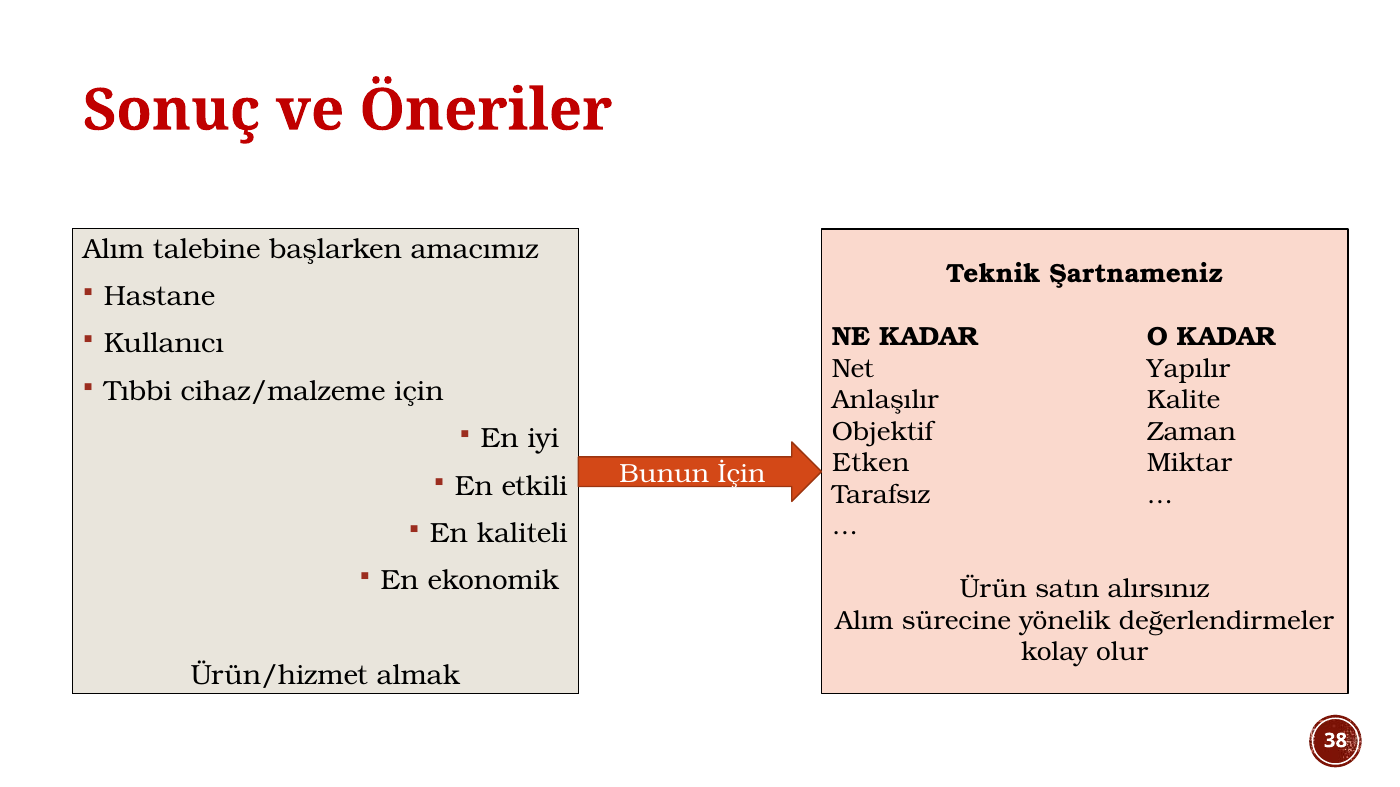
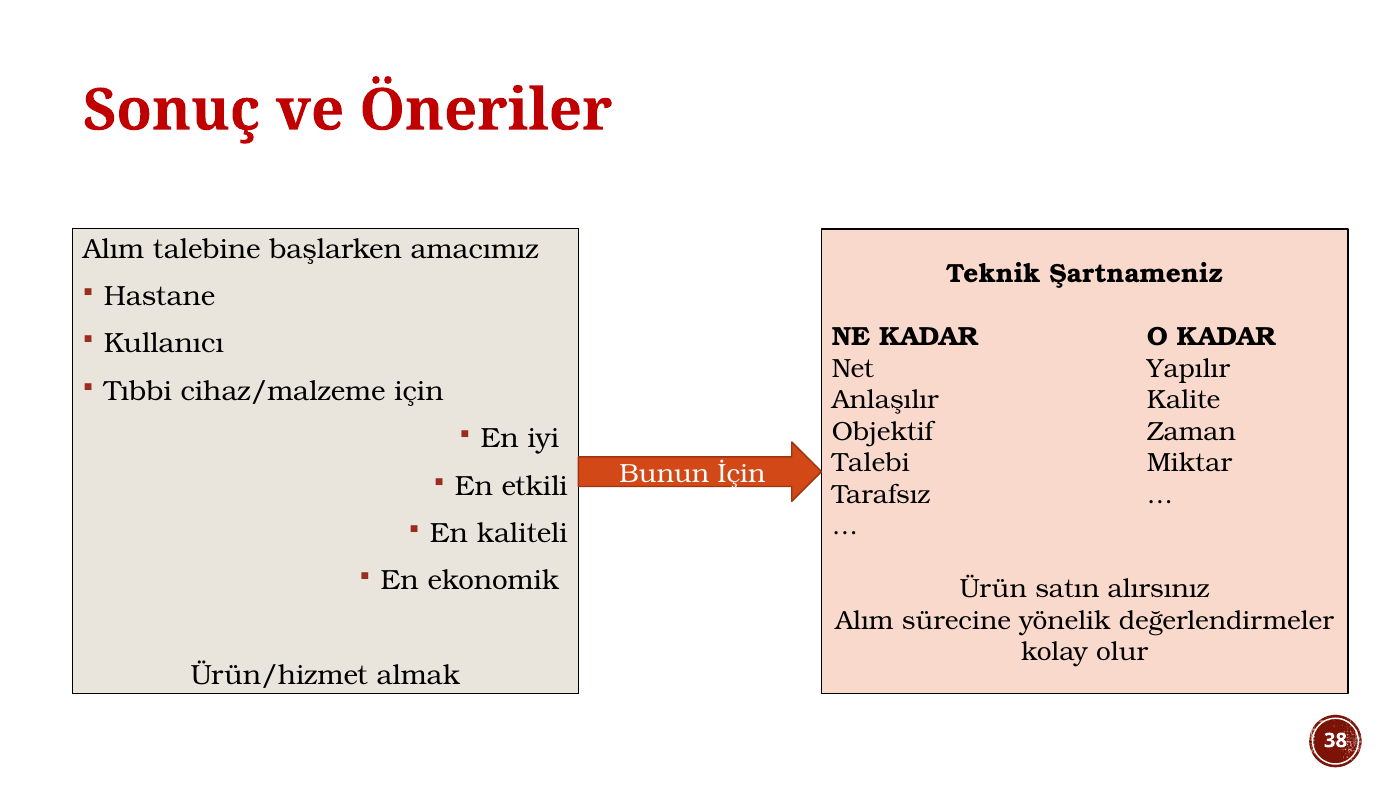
Etken: Etken -> Talebi (871, 464)
